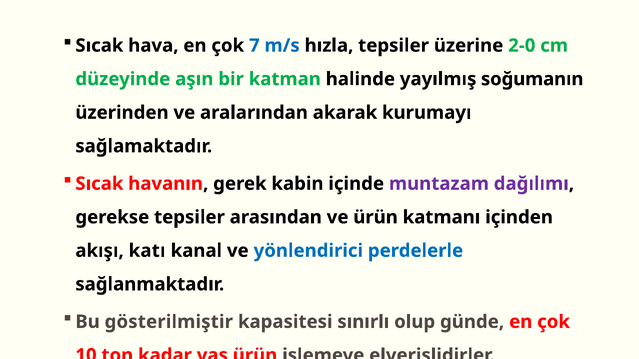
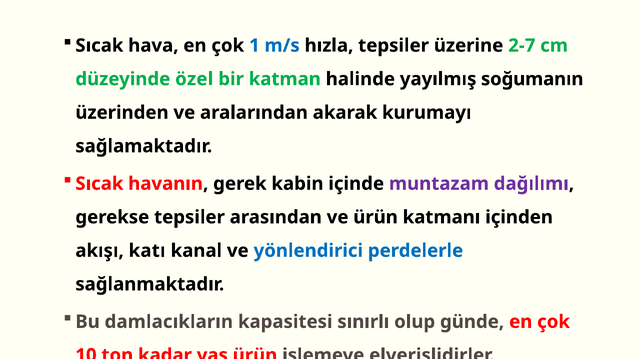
7: 7 -> 1 (254, 46)
2-0: 2-0 -> 2-7 (522, 46)
aşın: aşın -> özel (194, 79)
gösterilmiştir: gösterilmiştir -> damlacıkların (169, 322)
